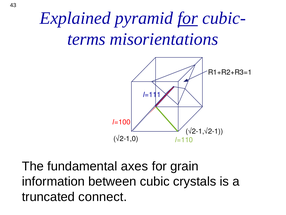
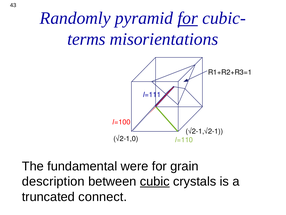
Explained: Explained -> Randomly (75, 18)
axes: axes -> were (135, 166)
information: information -> description (53, 181)
cubic underline: none -> present (155, 181)
